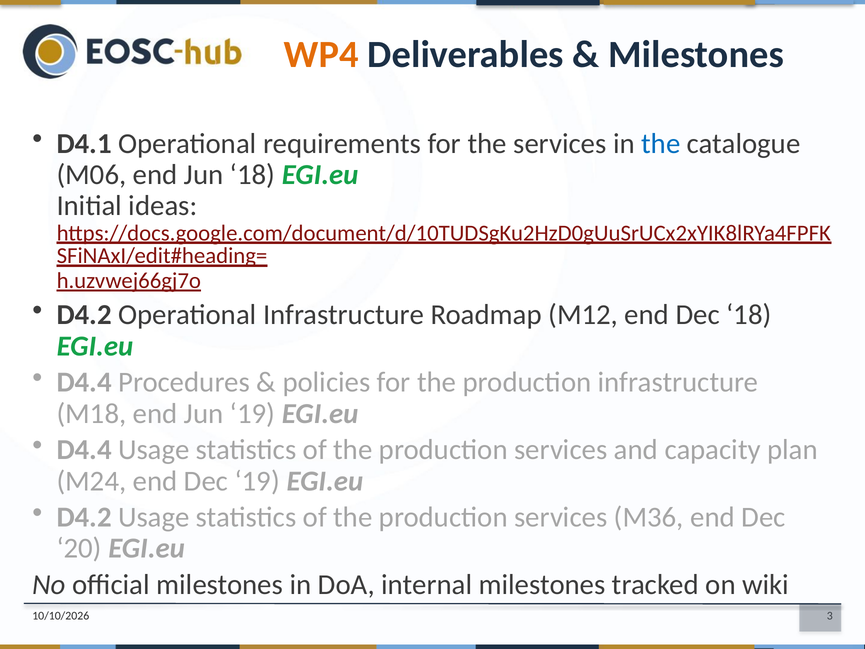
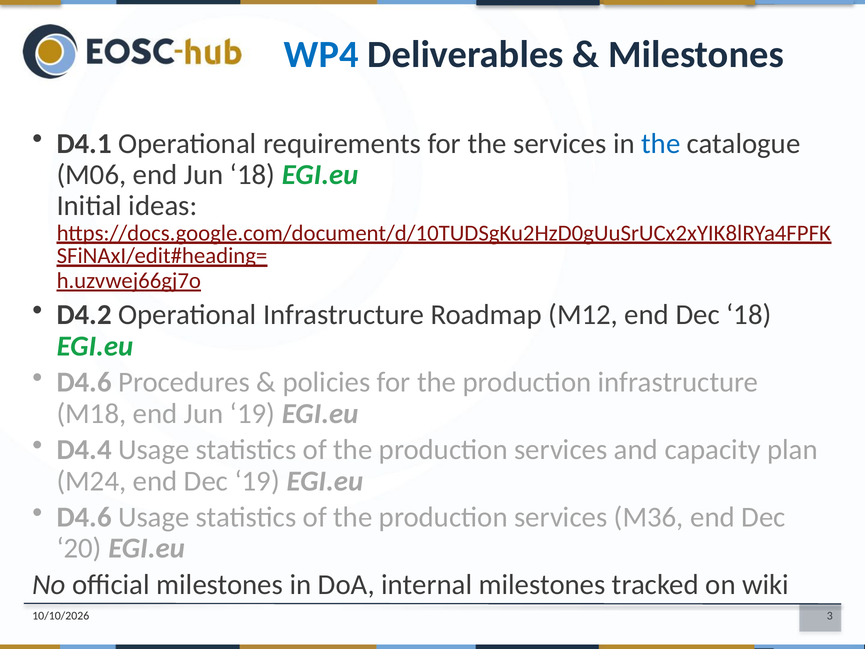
WP4 colour: orange -> blue (321, 55)
D4.4: D4.4 -> D4.6 (84, 382)
D4.2: D4.2 -> D4.6 (84, 517)
